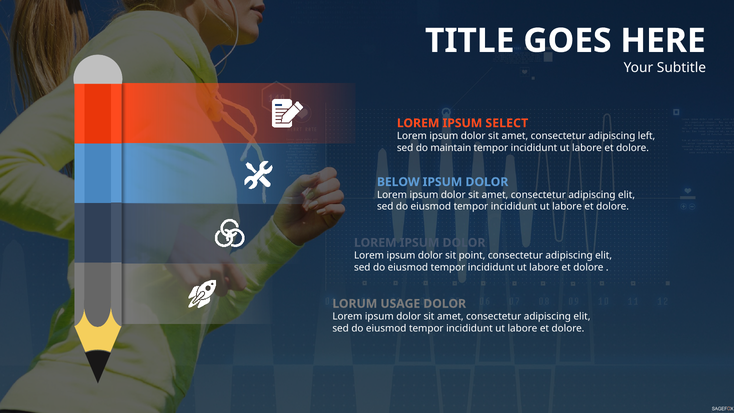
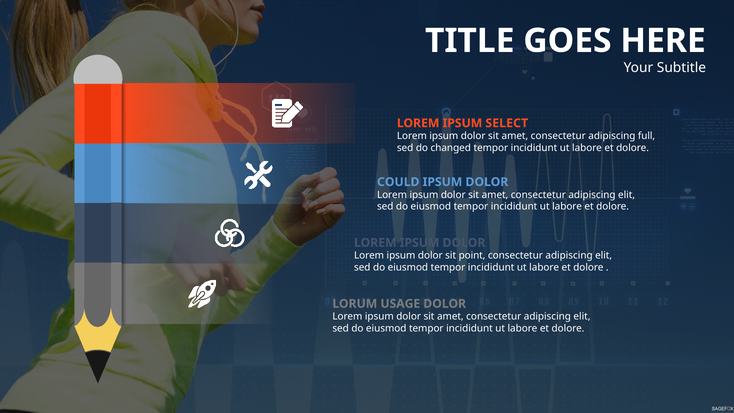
left: left -> full (647, 136)
maintain: maintain -> changed (451, 148)
BELOW: BELOW -> COULD (398, 182)
